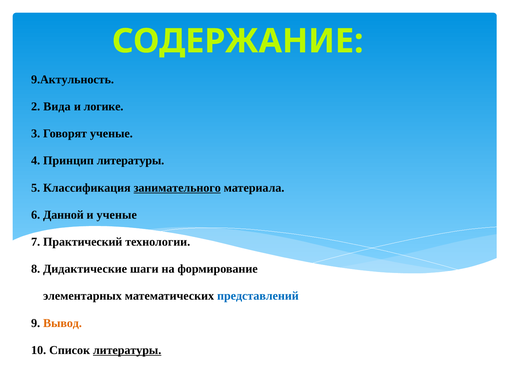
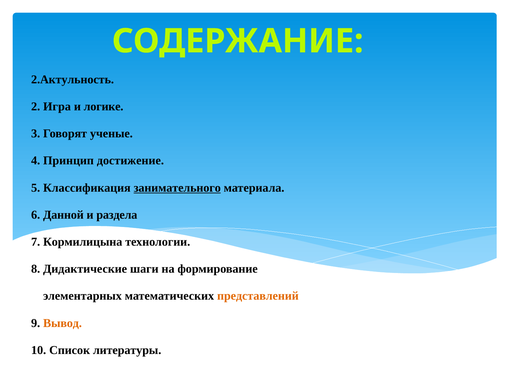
9.Актульность: 9.Актульность -> 2.Актульность (73, 79)
Вида: Вида -> Игра (57, 106)
Принцип литературы: литературы -> достижение (130, 161)
и ученые: ученые -> раздела (117, 215)
Практический: Практический -> Кормилицына (83, 242)
представлений colour: blue -> orange (258, 296)
литературы underline: present -> none (127, 350)
